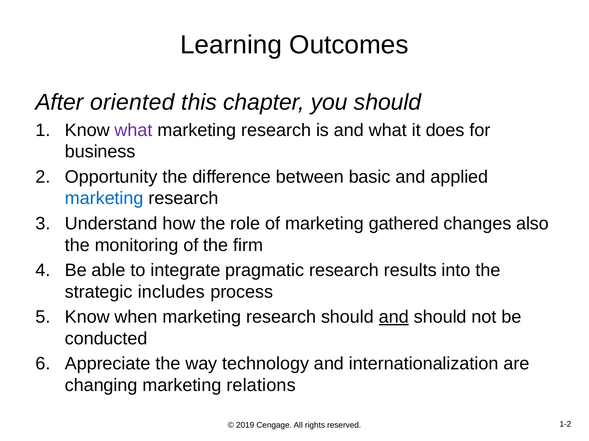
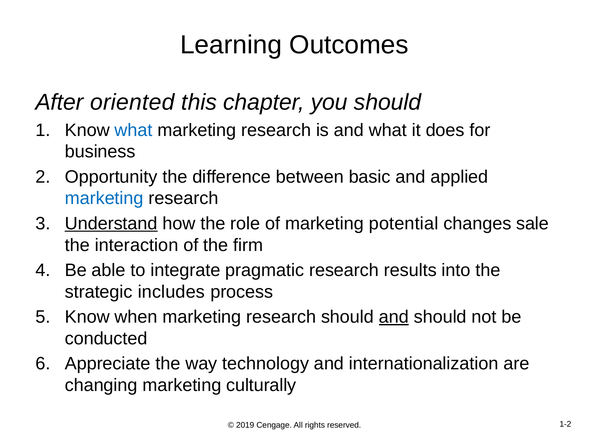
what colour: purple -> blue (134, 130)
Understand underline: none -> present (111, 224)
gathered: gathered -> potential (404, 224)
also: also -> sale (532, 224)
monitoring: monitoring -> interaction (137, 246)
relations: relations -> culturally (261, 386)
